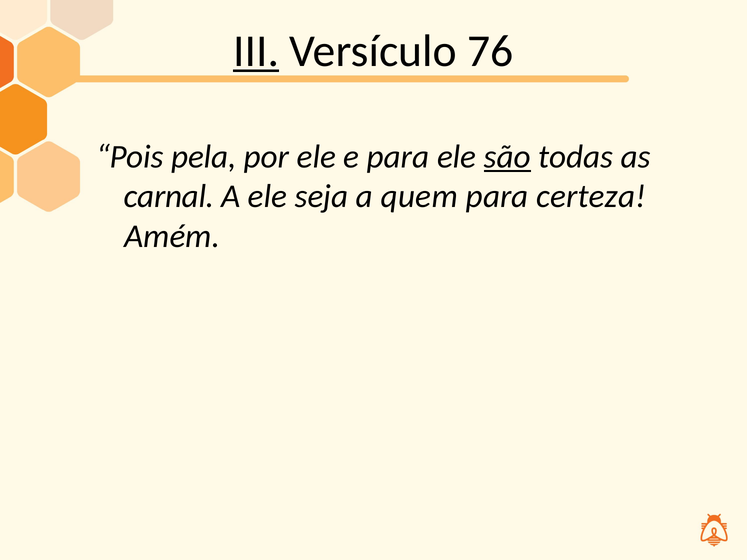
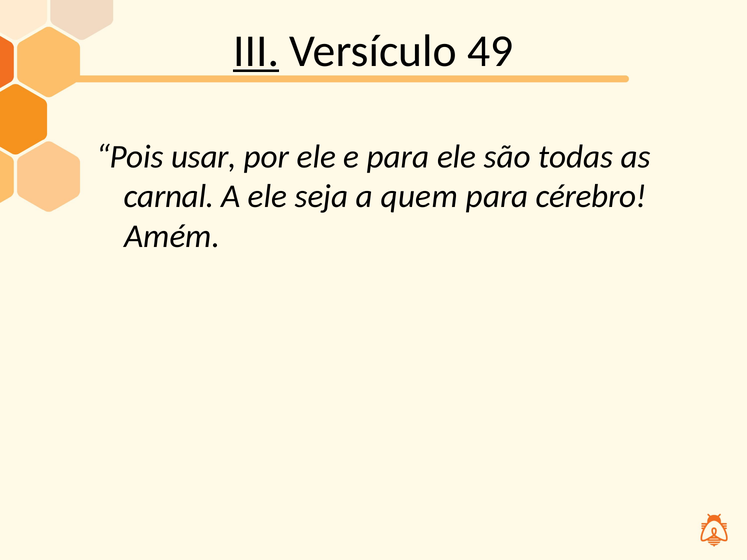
76: 76 -> 49 (490, 51)
pela: pela -> usar (204, 157)
são underline: present -> none (507, 157)
certeza: certeza -> cérebro (591, 197)
